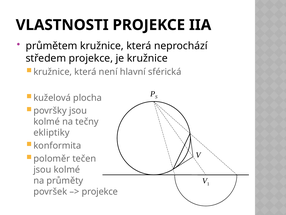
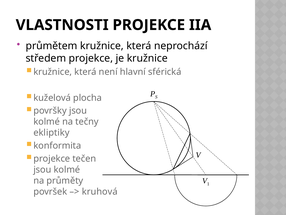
poloměr: poloměr -> projekce (52, 158)
projekce: projekce -> kruhová (100, 191)
